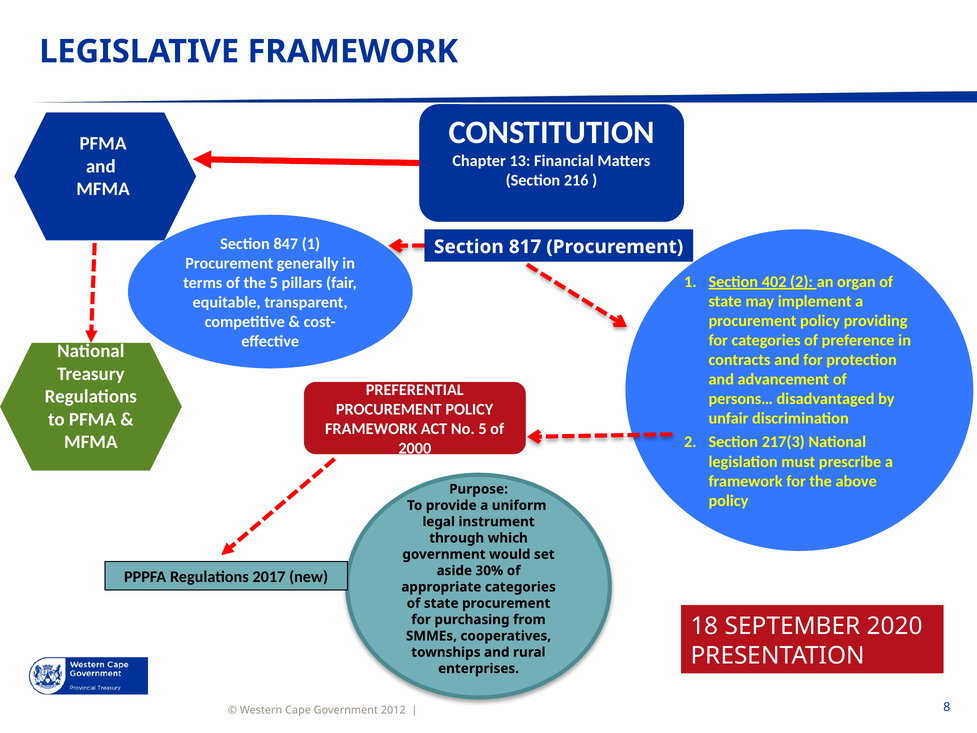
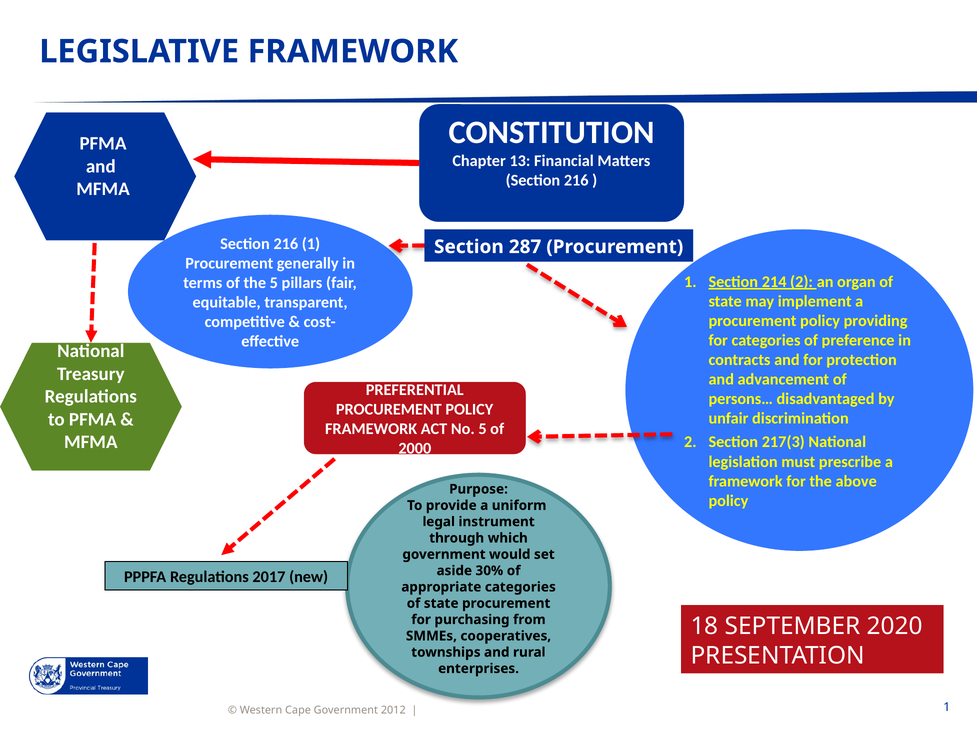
847: 847 -> 216 (286, 244)
817: 817 -> 287 (525, 247)
402: 402 -> 214 (774, 282)
8: 8 -> 1 (947, 707)
